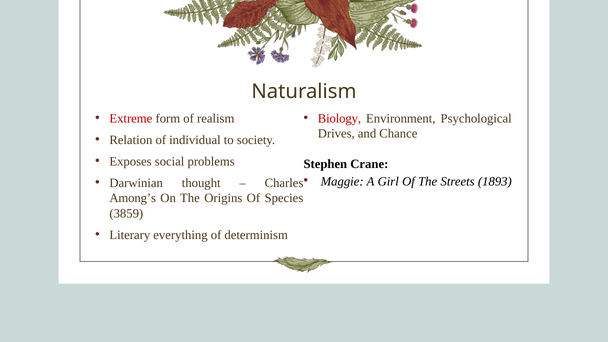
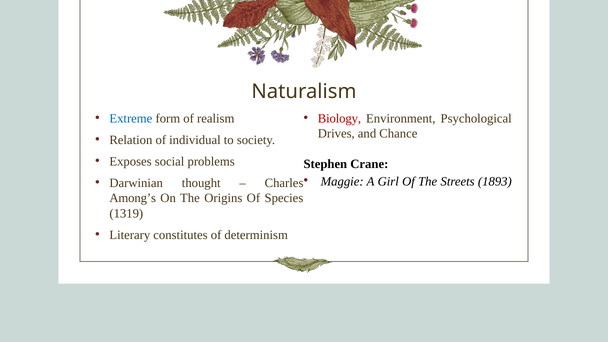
Extreme colour: red -> blue (131, 118)
3859: 3859 -> 1319 (126, 213)
everything: everything -> constitutes (180, 235)
